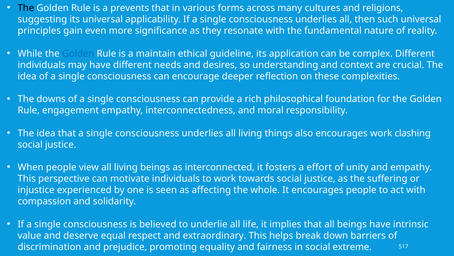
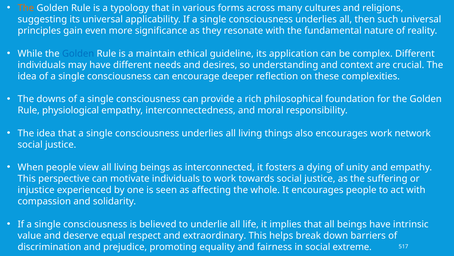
The colour: black -> orange (26, 8)
prevents: prevents -> typology (130, 8)
engagement: engagement -> physiological (71, 110)
clashing: clashing -> network (413, 133)
effort: effort -> dying (319, 167)
